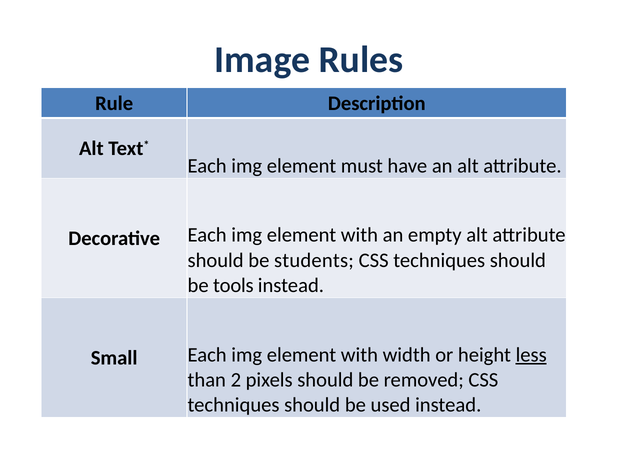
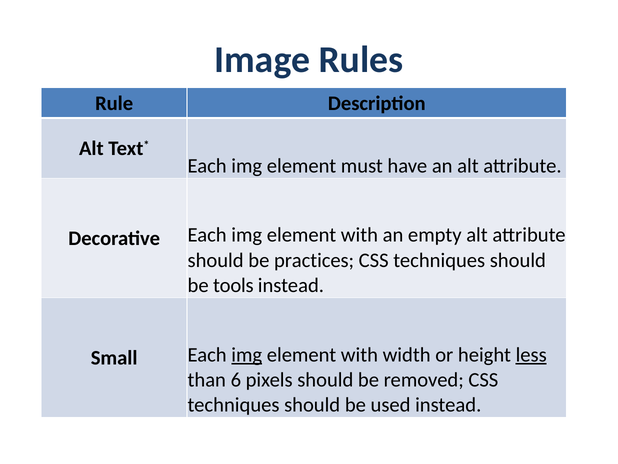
students: students -> practices (314, 260)
img underline: none -> present (247, 354)
2: 2 -> 6 (236, 380)
